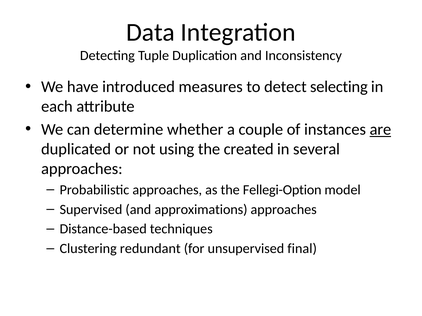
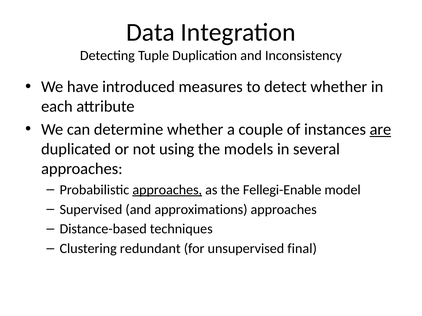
detect selecting: selecting -> whether (339, 87)
created: created -> models (249, 149)
approaches underline: none -> present (167, 190)
Fellegi-Option: Fellegi-Option -> Fellegi-Enable (282, 190)
